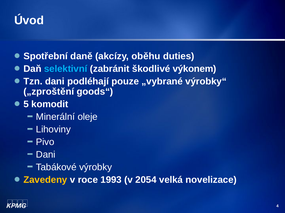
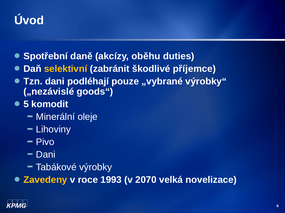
selektivní colour: light blue -> yellow (66, 69)
výkonem: výkonem -> příjemce (194, 69)
„zproštění: „zproštění -> „nezávislé (49, 92)
2054: 2054 -> 2070 (146, 180)
